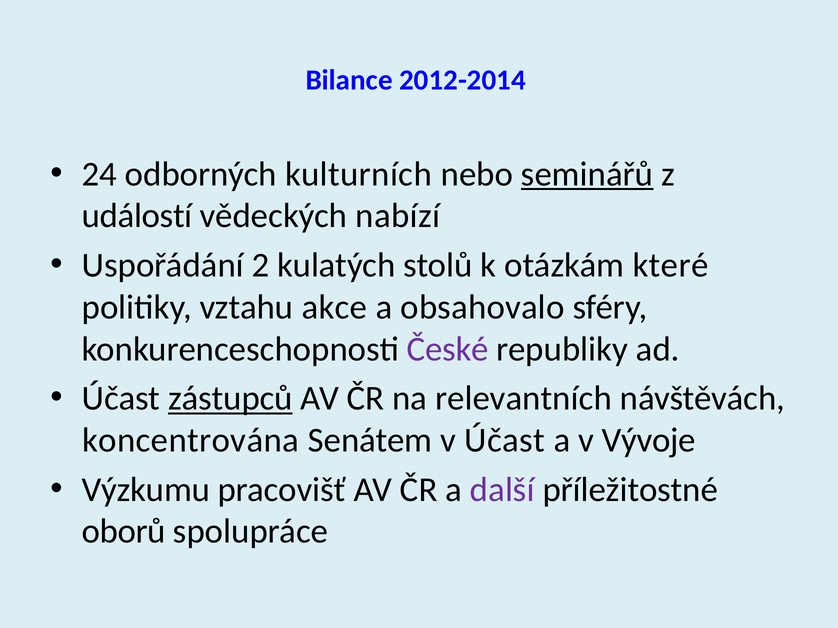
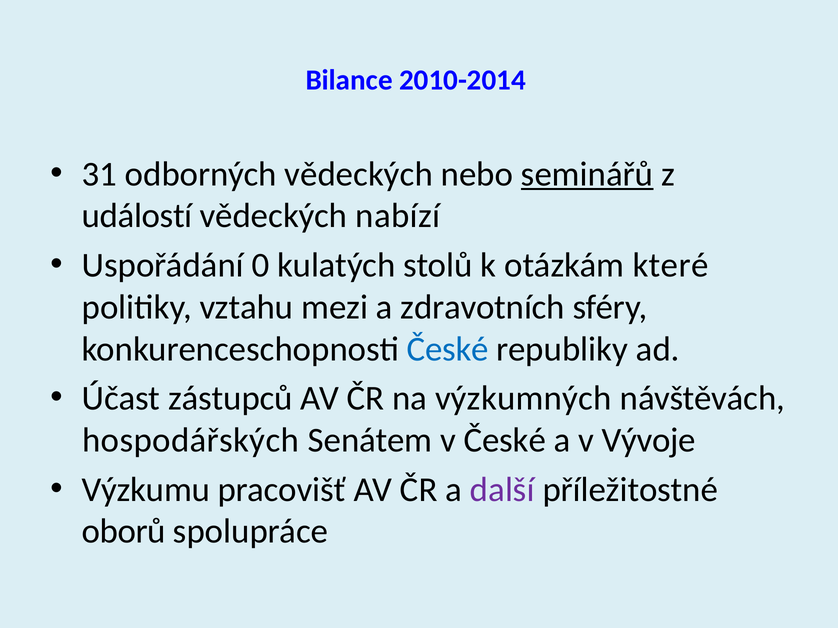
2012-2014: 2012-2014 -> 2010-2014 (462, 80)
24: 24 -> 31 (99, 174)
odborných kulturních: kulturních -> vědeckých (359, 174)
2: 2 -> 0 (261, 265)
akce: akce -> mezi (335, 307)
obsahovalo: obsahovalo -> zdravotních (483, 307)
České colour: purple -> blue (448, 349)
zástupců underline: present -> none (230, 399)
relevantních: relevantních -> výzkumných (523, 399)
koncentrována: koncentrována -> hospodářských (191, 441)
v Účast: Účast -> České (505, 441)
